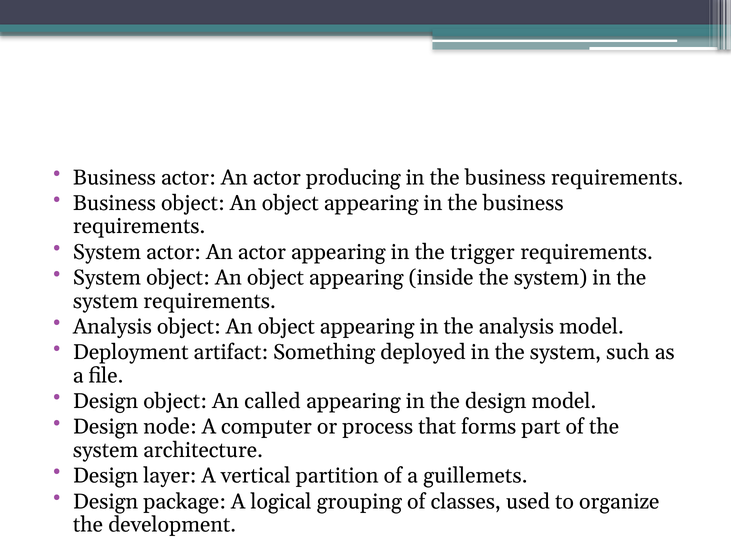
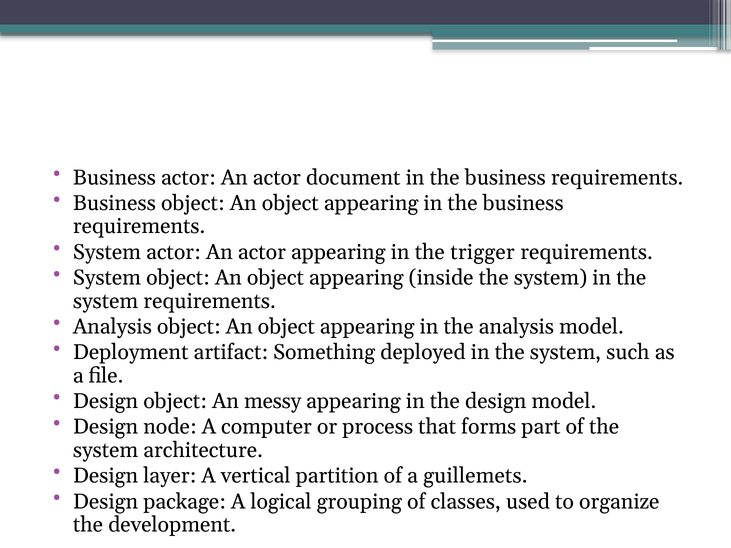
producing: producing -> document (353, 178)
called: called -> messy (273, 401)
